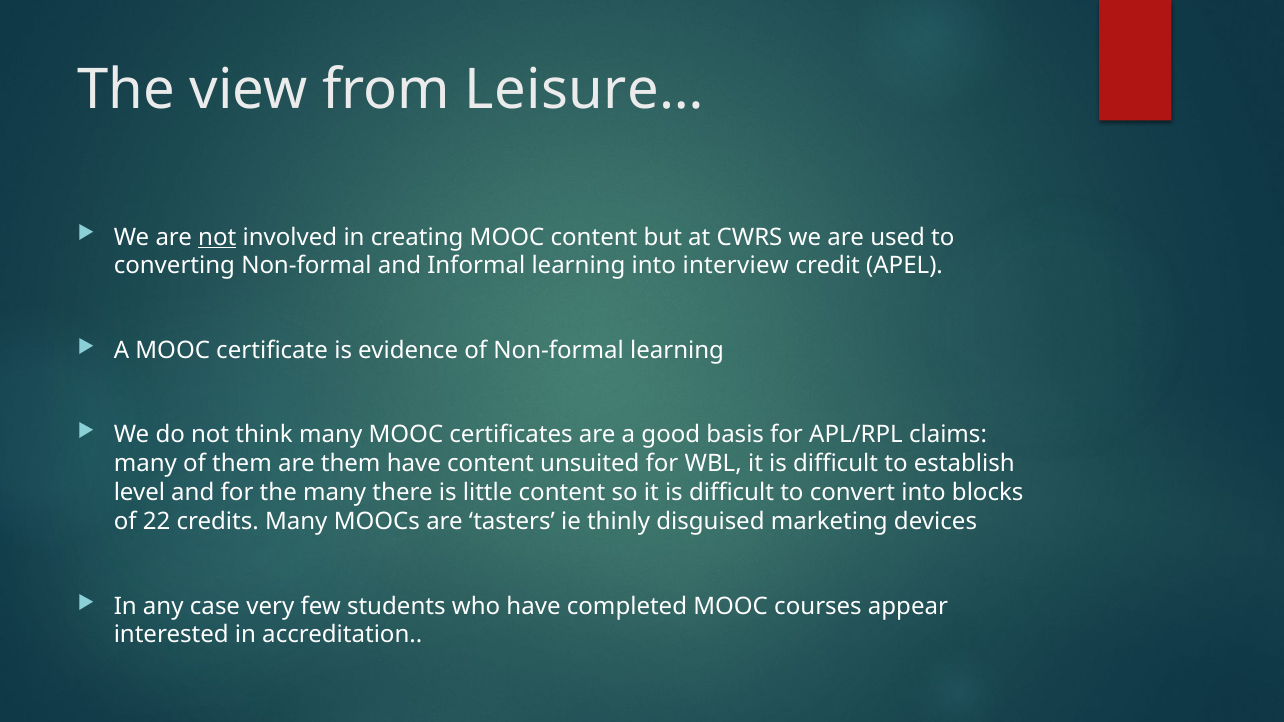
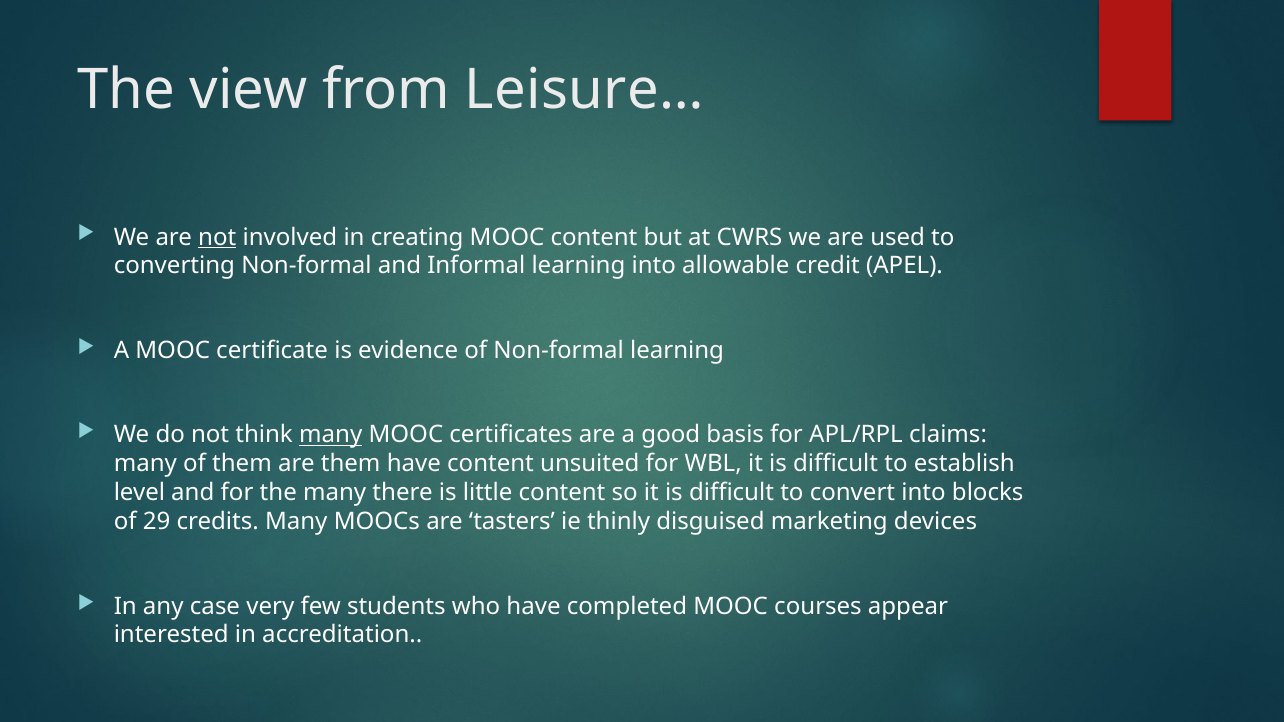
interview: interview -> allowable (736, 266)
many underline: none -> present (331, 435)
22: 22 -> 29 (157, 522)
